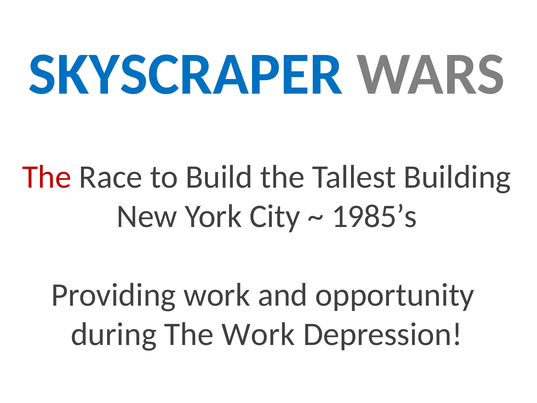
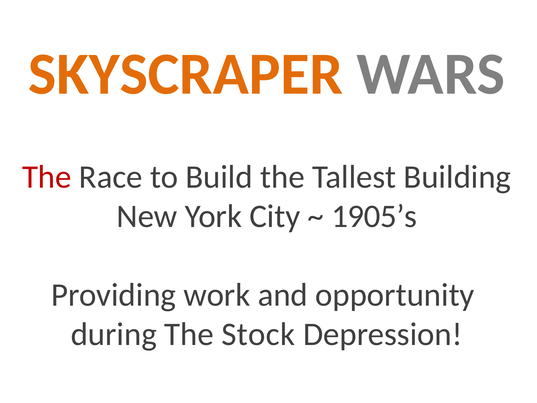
SKYSCRAPER colour: blue -> orange (186, 74)
1985’s: 1985’s -> 1905’s (374, 216)
The Work: Work -> Stock (258, 334)
